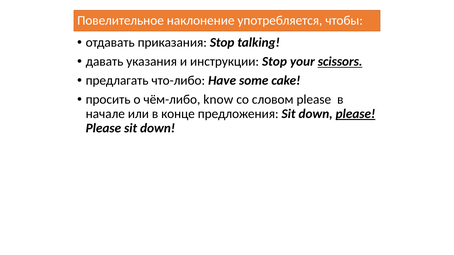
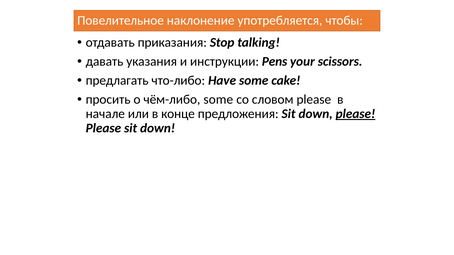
инструкции Stop: Stop -> Pens (275, 62)
scissors underline: present -> none (340, 62)
чём-либо know: know -> some (218, 100)
